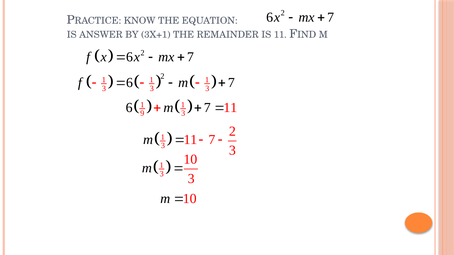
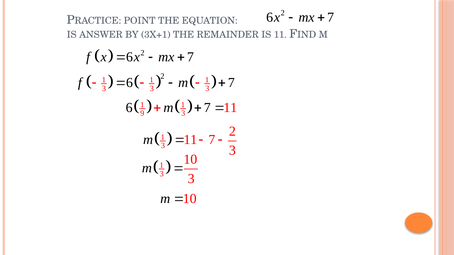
KNOW: KNOW -> POINT (140, 21)
